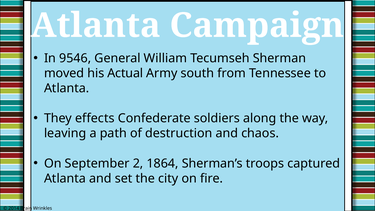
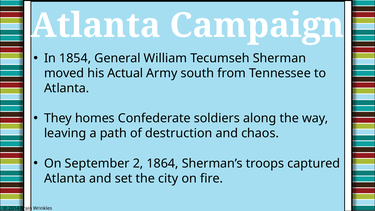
9546: 9546 -> 1854 (75, 58)
effects: effects -> homes (95, 118)
